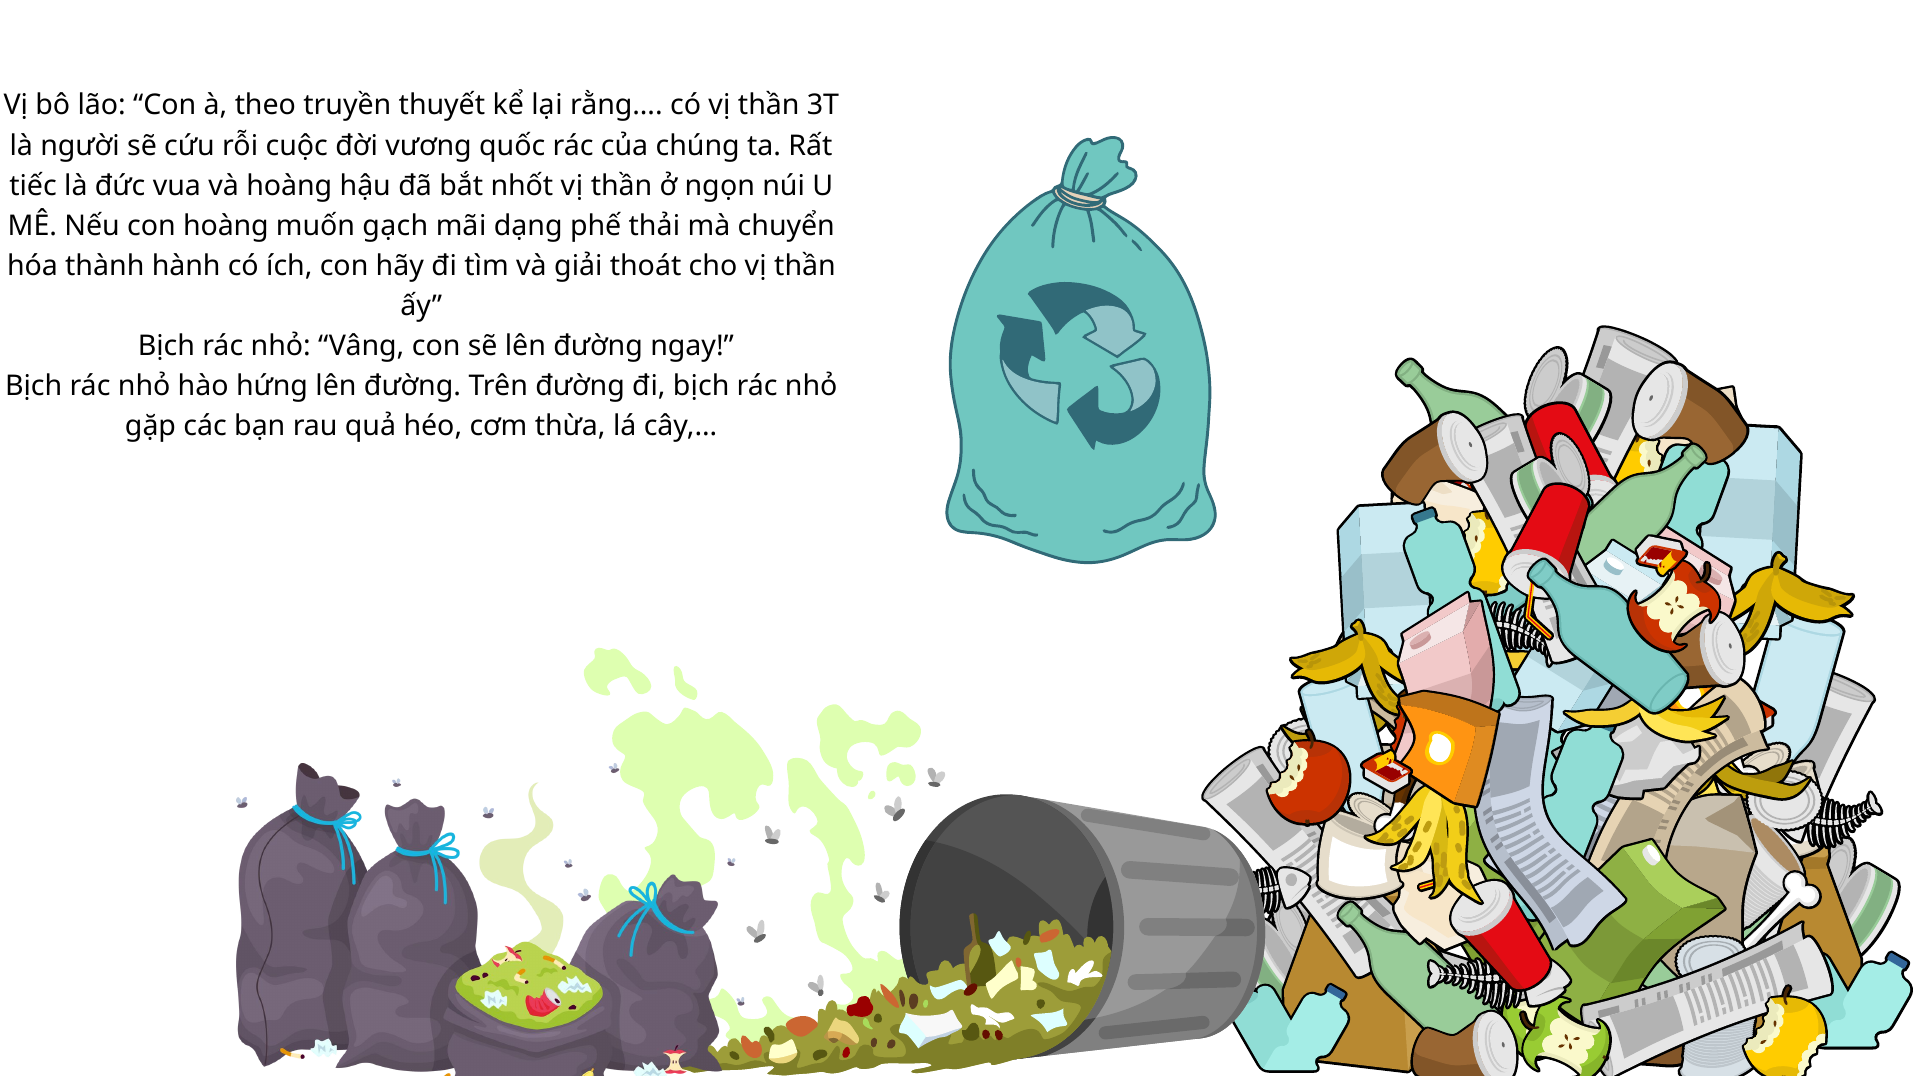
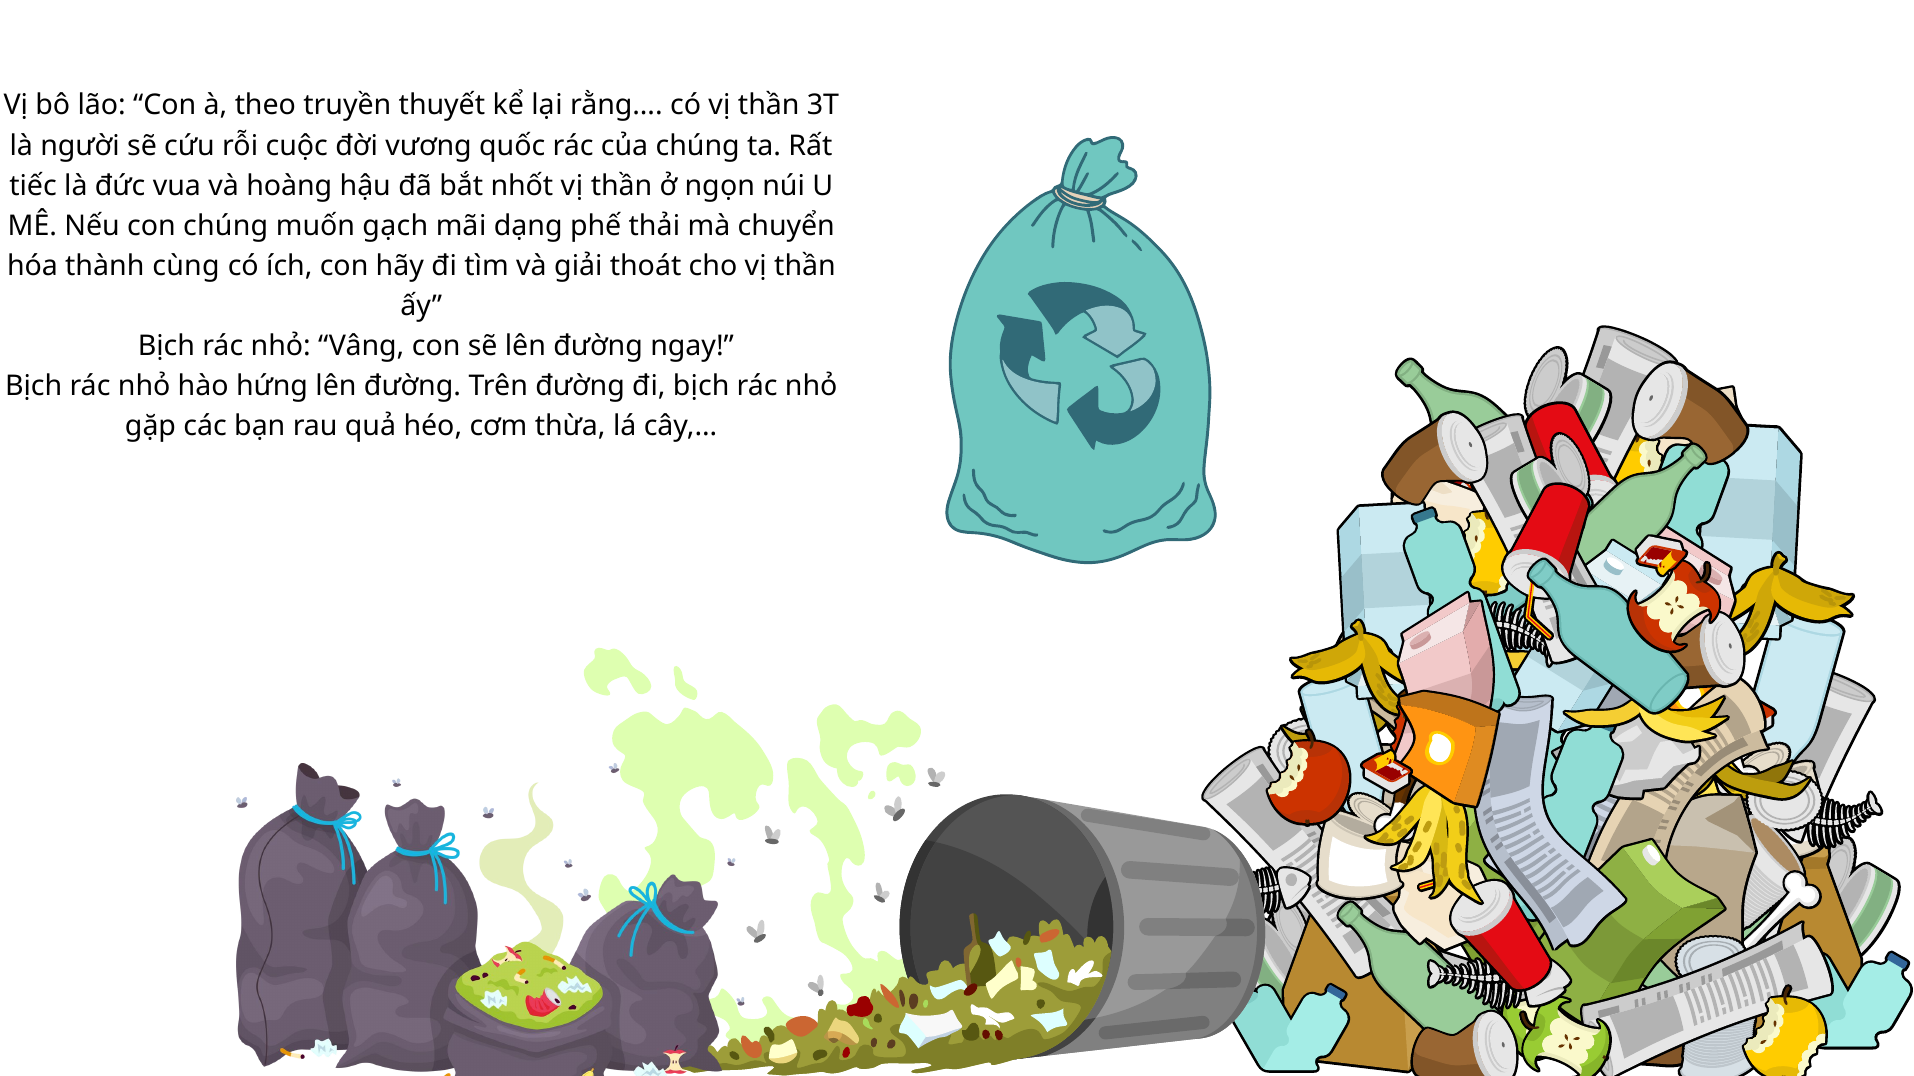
con hoàng: hoàng -> chúng (226, 226)
hành: hành -> cùng (186, 266)
